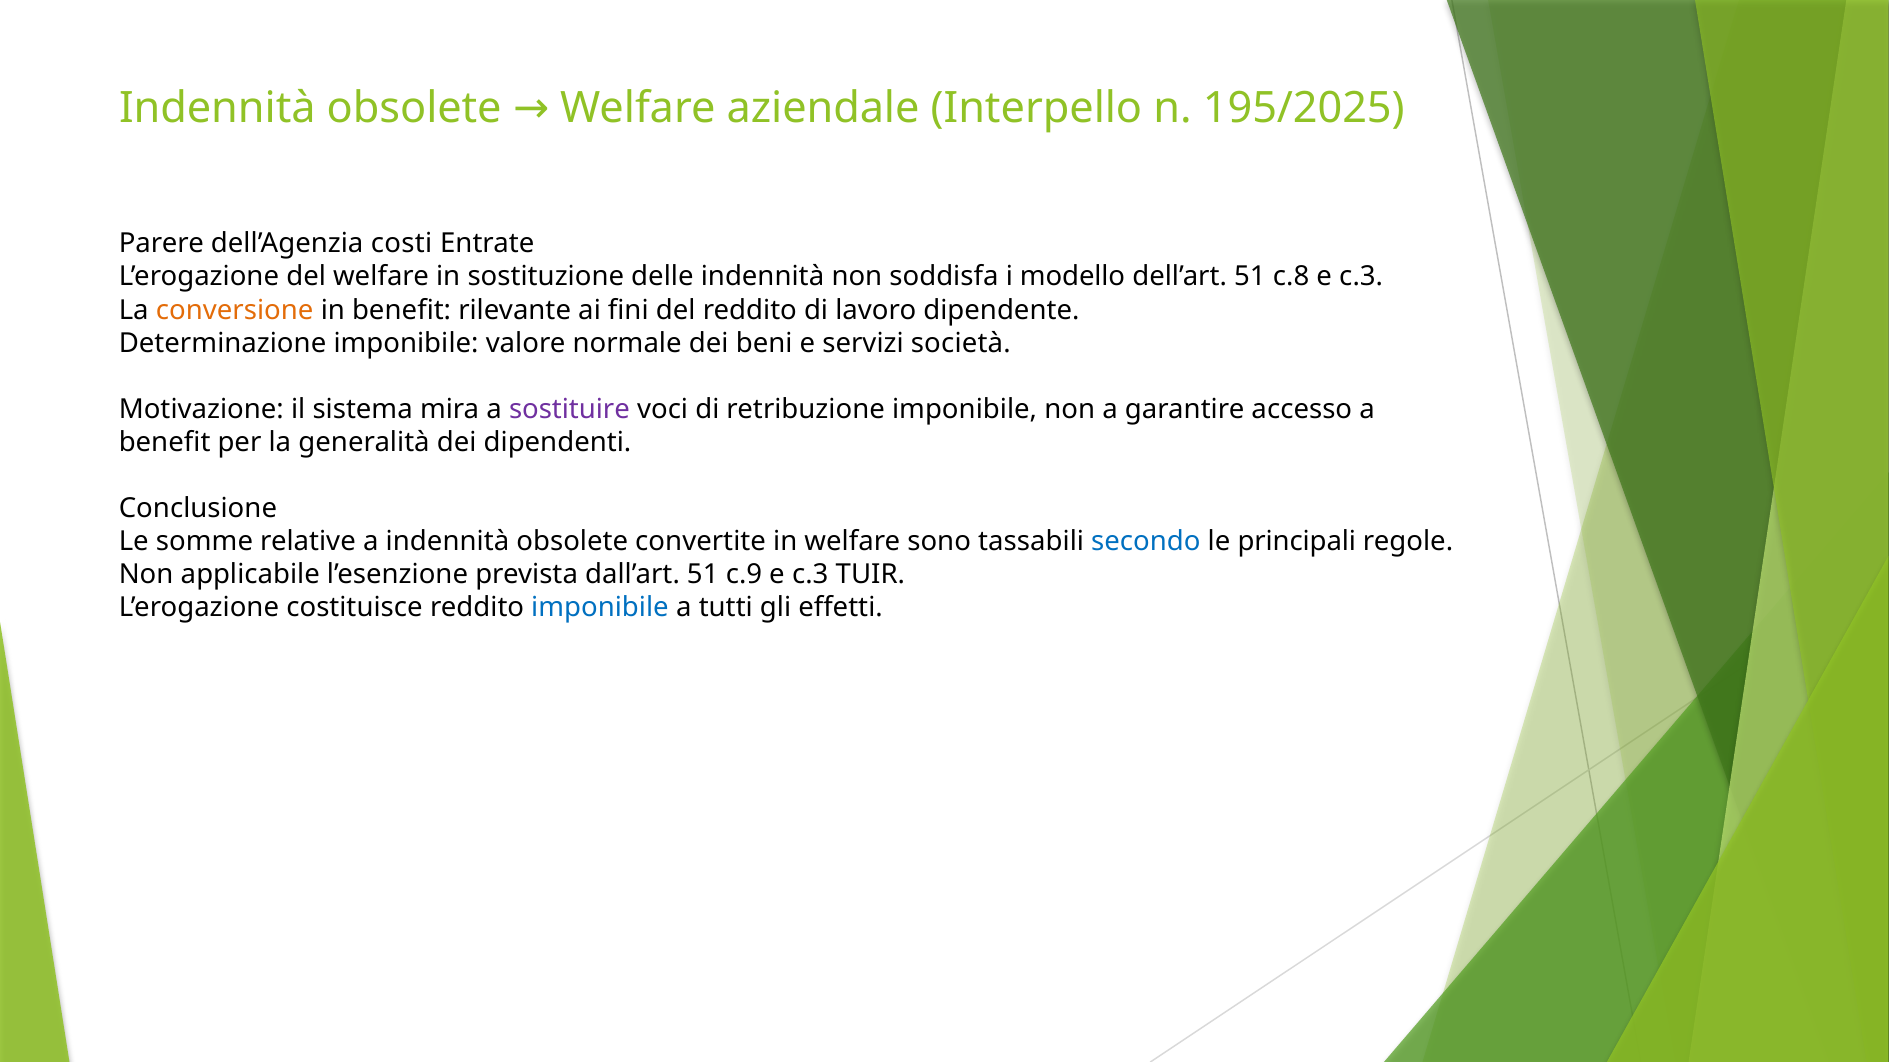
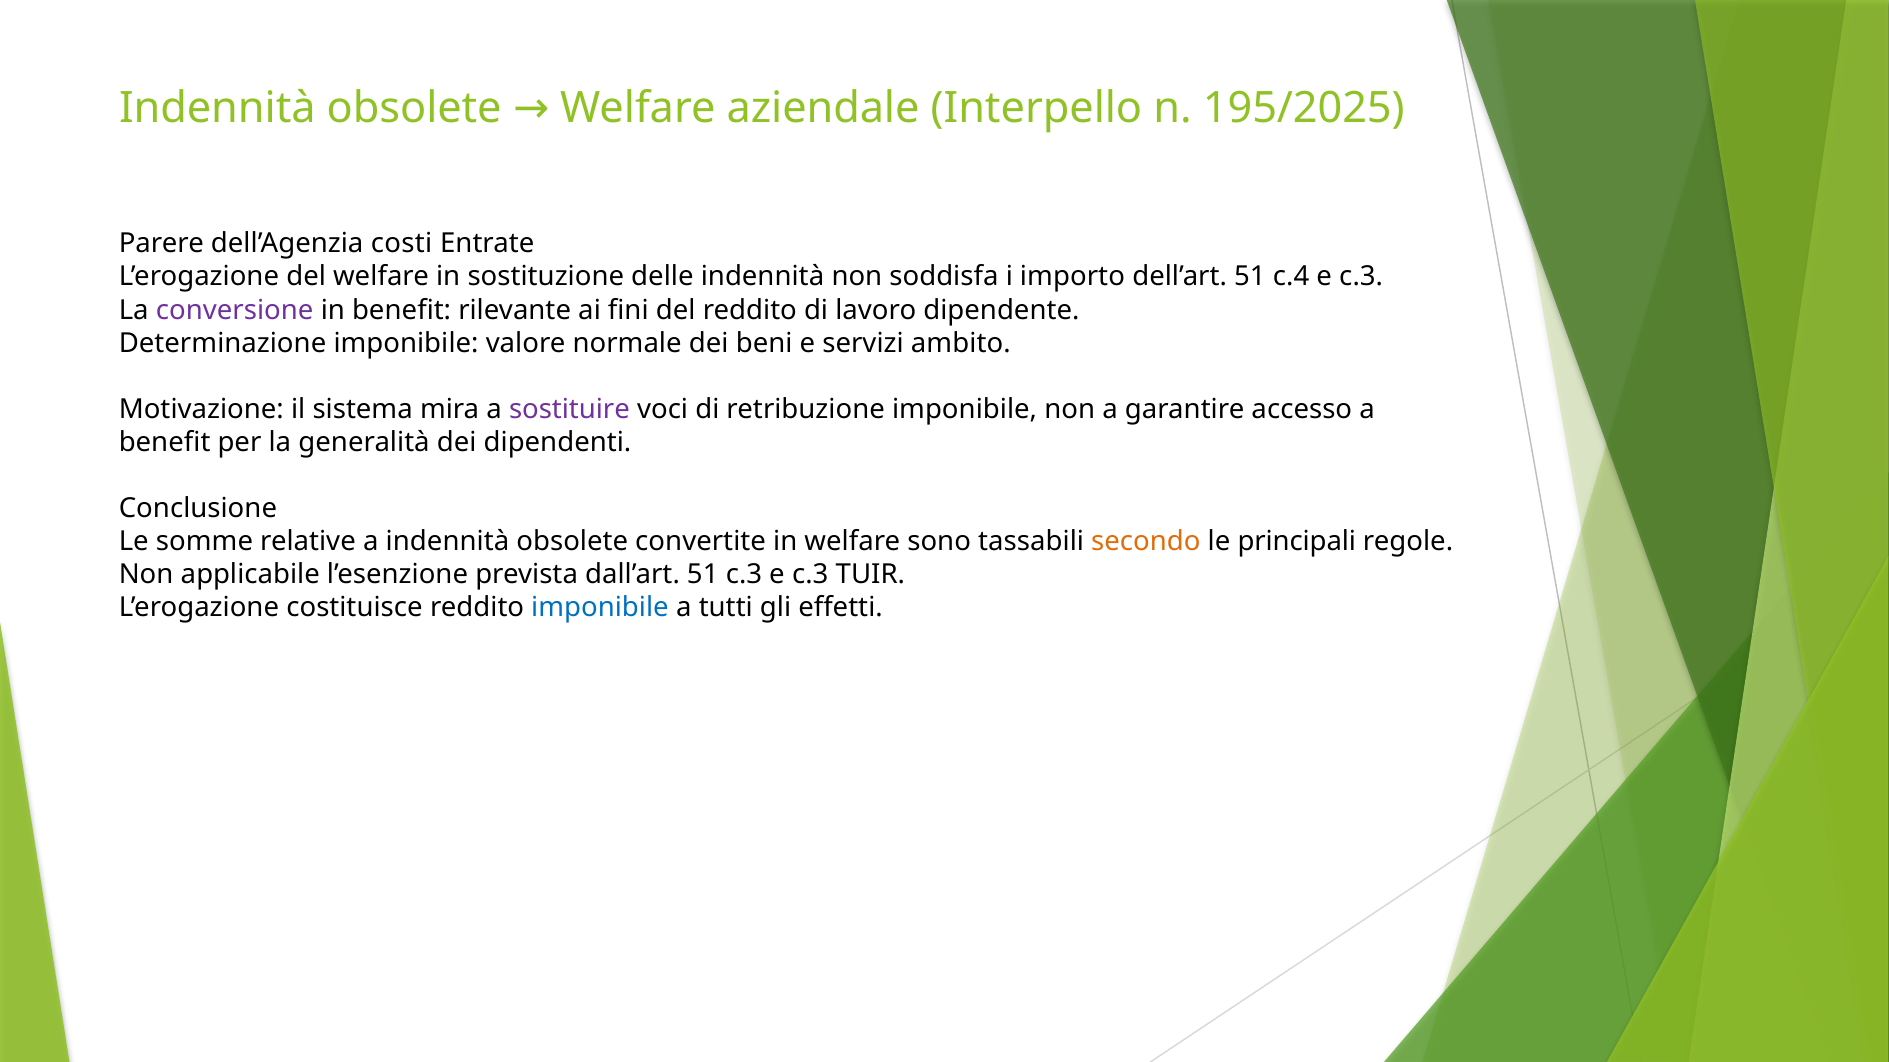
modello: modello -> importo (1072, 277)
c.8: c.8 -> c.4 (1291, 277)
conversione colour: orange -> purple (235, 310)
società: società -> ambito (961, 343)
secondo colour: blue -> orange (1146, 542)
51 c.9: c.9 -> c.3 (744, 575)
